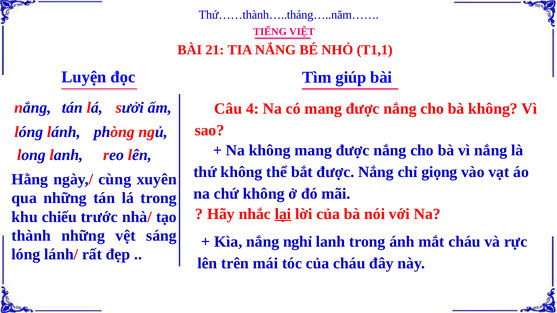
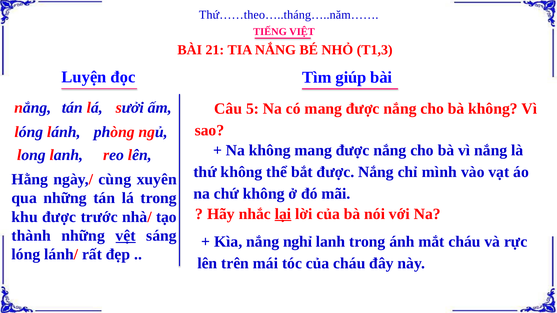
Thứ……thành…..tháng…..năm……: Thứ……thành…..tháng…..năm…… -> Thứ……theo…..tháng…..năm…… (289, 15)
T1,1: T1,1 -> T1,3 (375, 50)
4: 4 -> 5 (253, 109)
giọng: giọng -> mình (439, 172)
khu chiếu: chiếu -> được (59, 217)
vệt underline: none -> present (126, 236)
